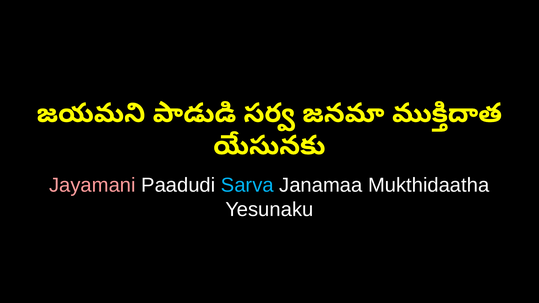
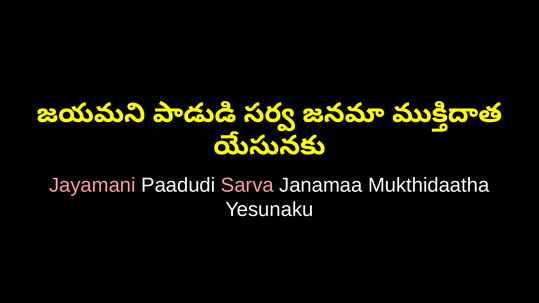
Sarva colour: light blue -> pink (247, 185)
